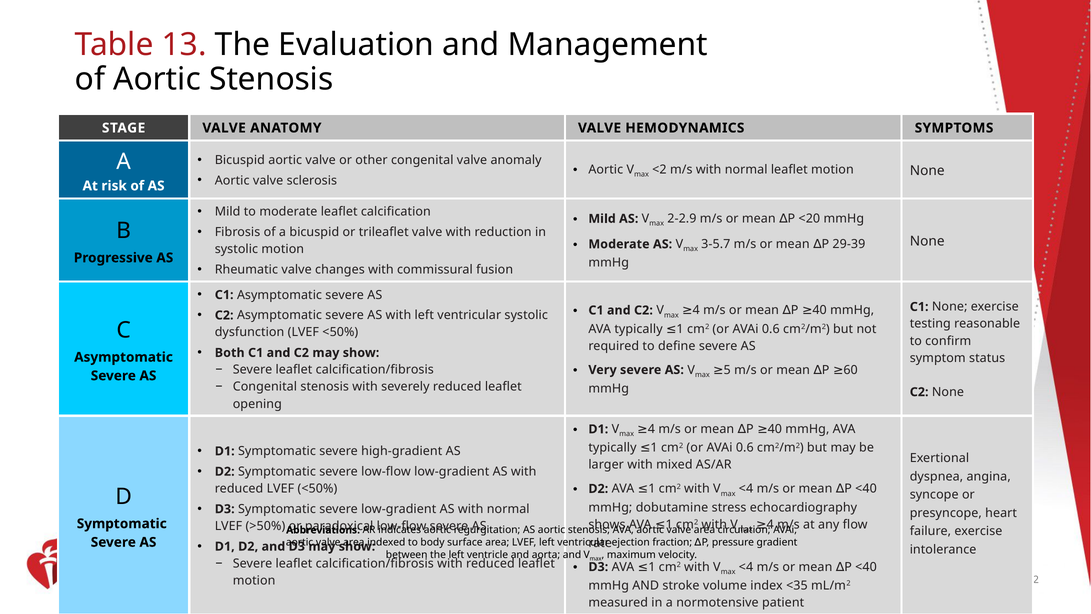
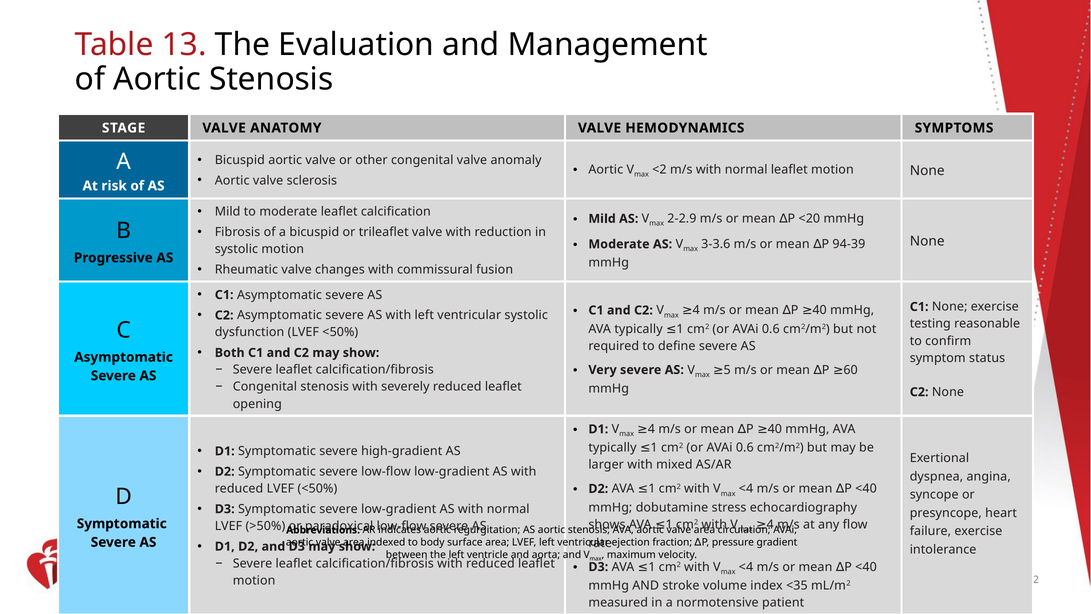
3-5.7: 3-5.7 -> 3-3.6 (716, 244)
29-39: 29-39 -> 94-39 (849, 244)
